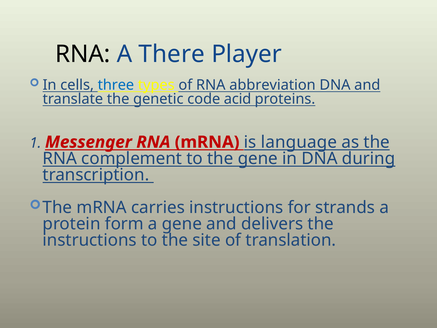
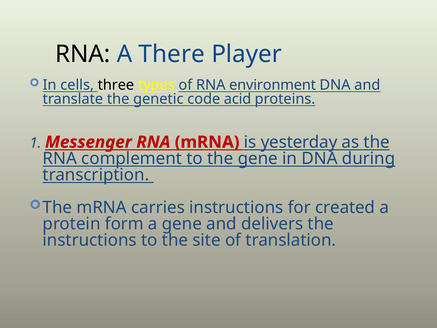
three colour: blue -> black (116, 85)
abbreviation: abbreviation -> environment (273, 85)
language: language -> yesterday (299, 142)
strands: strands -> created (345, 207)
